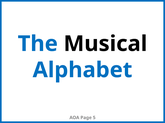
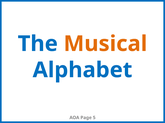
Musical colour: black -> orange (105, 44)
